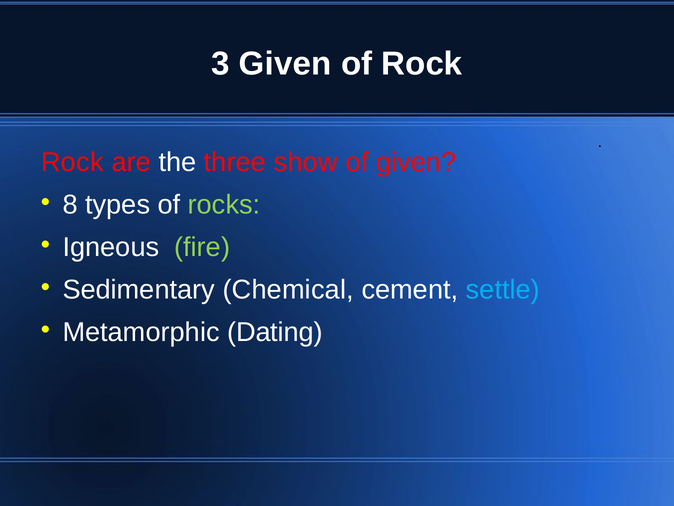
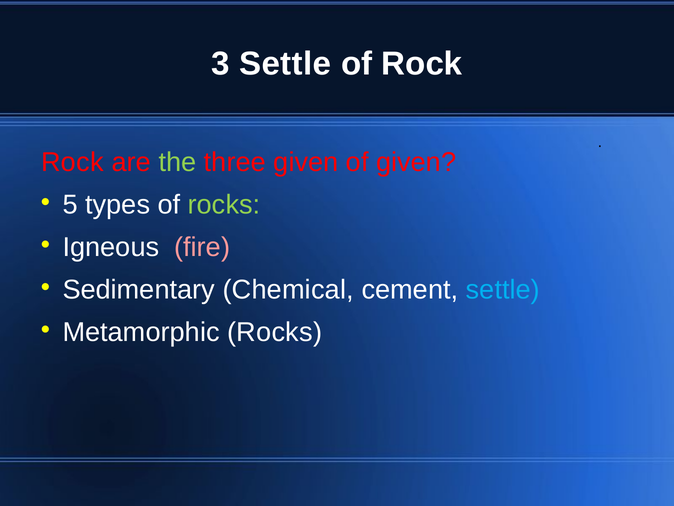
3 Given: Given -> Settle (285, 64)
the colour: white -> light green (178, 162)
three show: show -> given (306, 162)
8: 8 -> 5 (70, 204)
fire colour: light green -> pink (202, 247)
Metamorphic Dating: Dating -> Rocks (275, 332)
